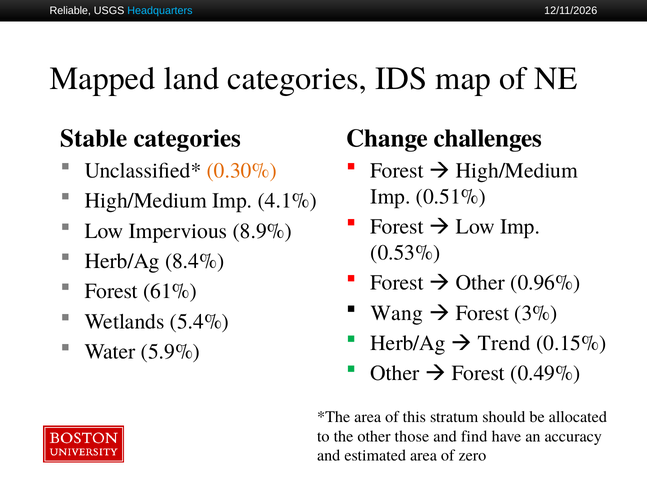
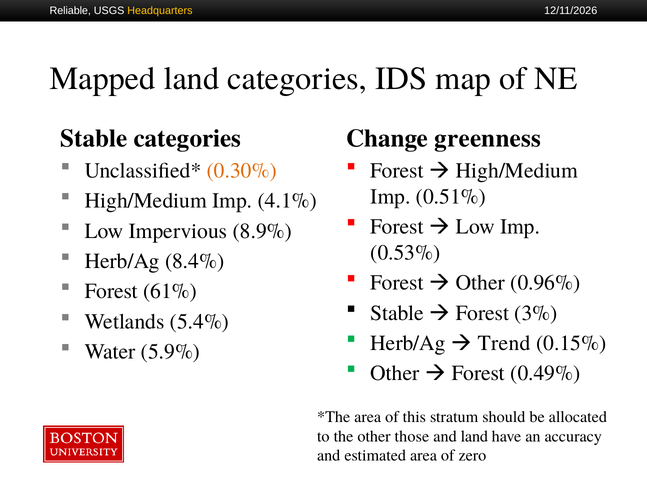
Headquarters colour: light blue -> yellow (160, 10)
challenges: challenges -> greenness (488, 139)
Wang: Wang -> Stable (397, 313)
and find: find -> land (474, 436)
